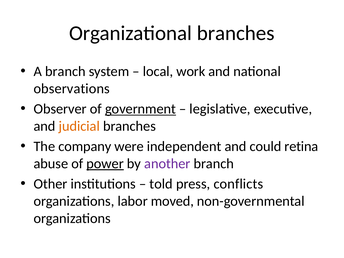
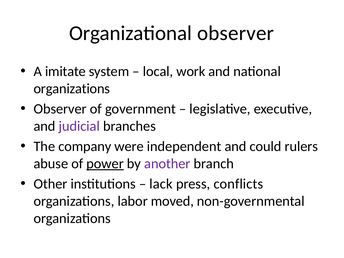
Organizational branches: branches -> observer (236, 33)
A branch: branch -> imitate (65, 72)
observations: observations -> organizations (72, 89)
government underline: present -> none (140, 109)
judicial colour: orange -> purple (79, 126)
retina: retina -> rulers (301, 146)
told: told -> lack (161, 184)
